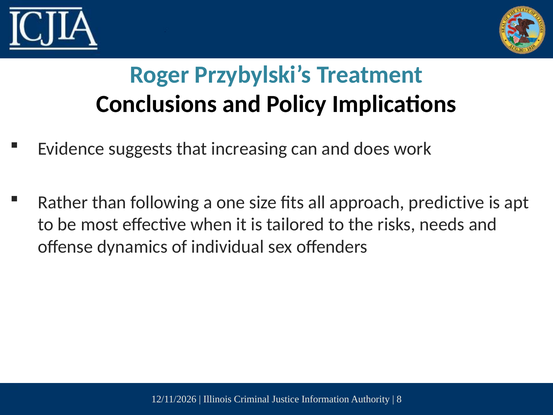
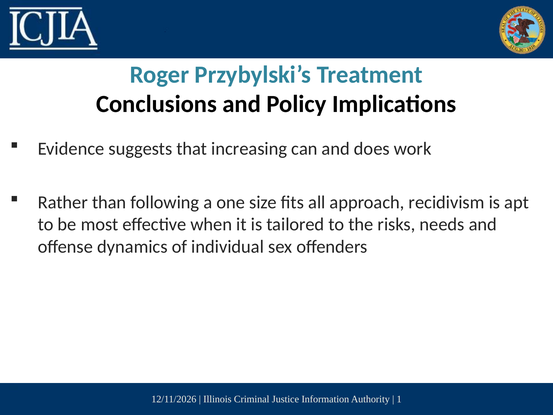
predictive: predictive -> recidivism (447, 202)
8: 8 -> 1 (399, 399)
